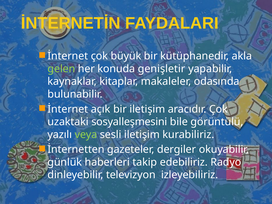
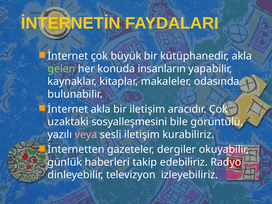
genişletir: genişletir -> insanların (162, 69)
İnternet açık: açık -> akla (101, 109)
veya colour: light green -> pink (86, 135)
